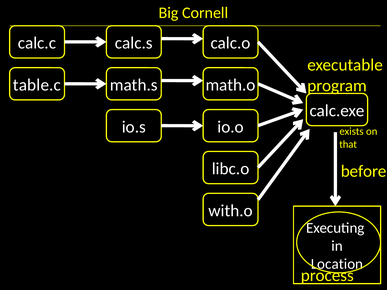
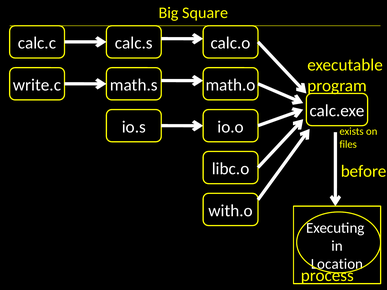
Cornell: Cornell -> Square (205, 13)
table.c: table.c -> write.c (37, 85)
that: that -> files (348, 144)
